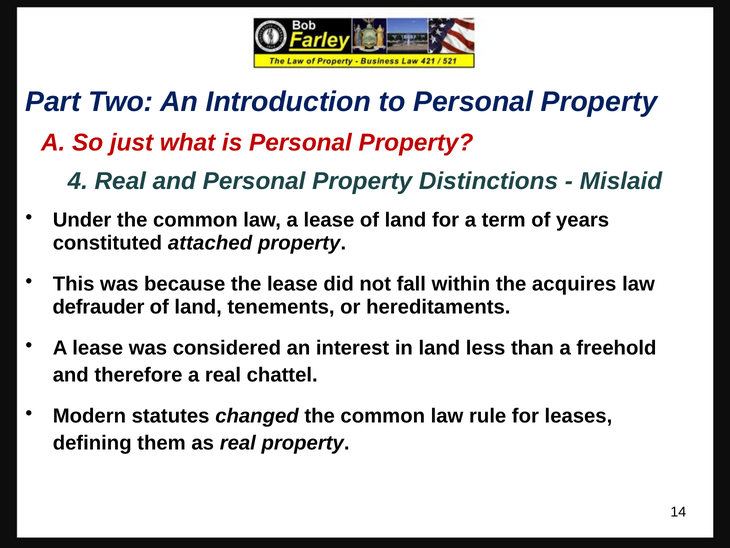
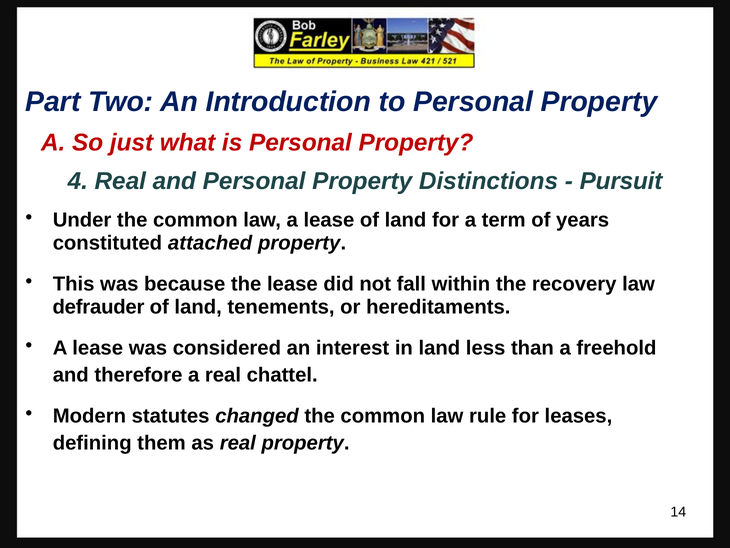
Mislaid: Mislaid -> Pursuit (621, 181)
acquires: acquires -> recovery (574, 284)
